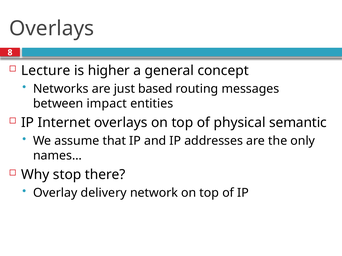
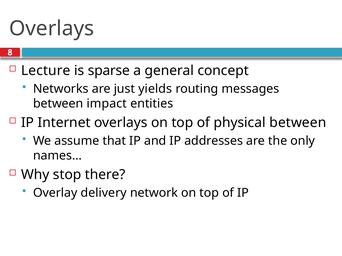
higher: higher -> sparse (109, 71)
based: based -> yields (155, 89)
physical semantic: semantic -> between (298, 123)
